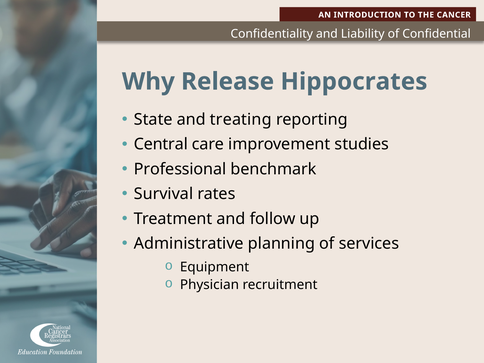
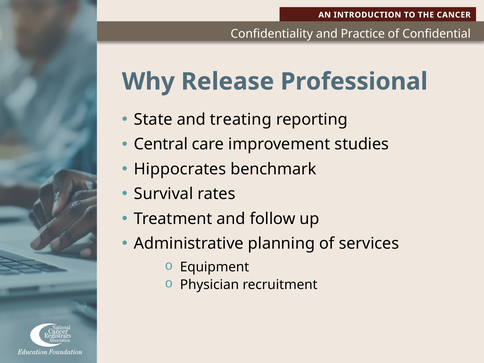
Liability: Liability -> Practice (363, 34)
Hippocrates: Hippocrates -> Professional (354, 82)
Professional: Professional -> Hippocrates (180, 169)
